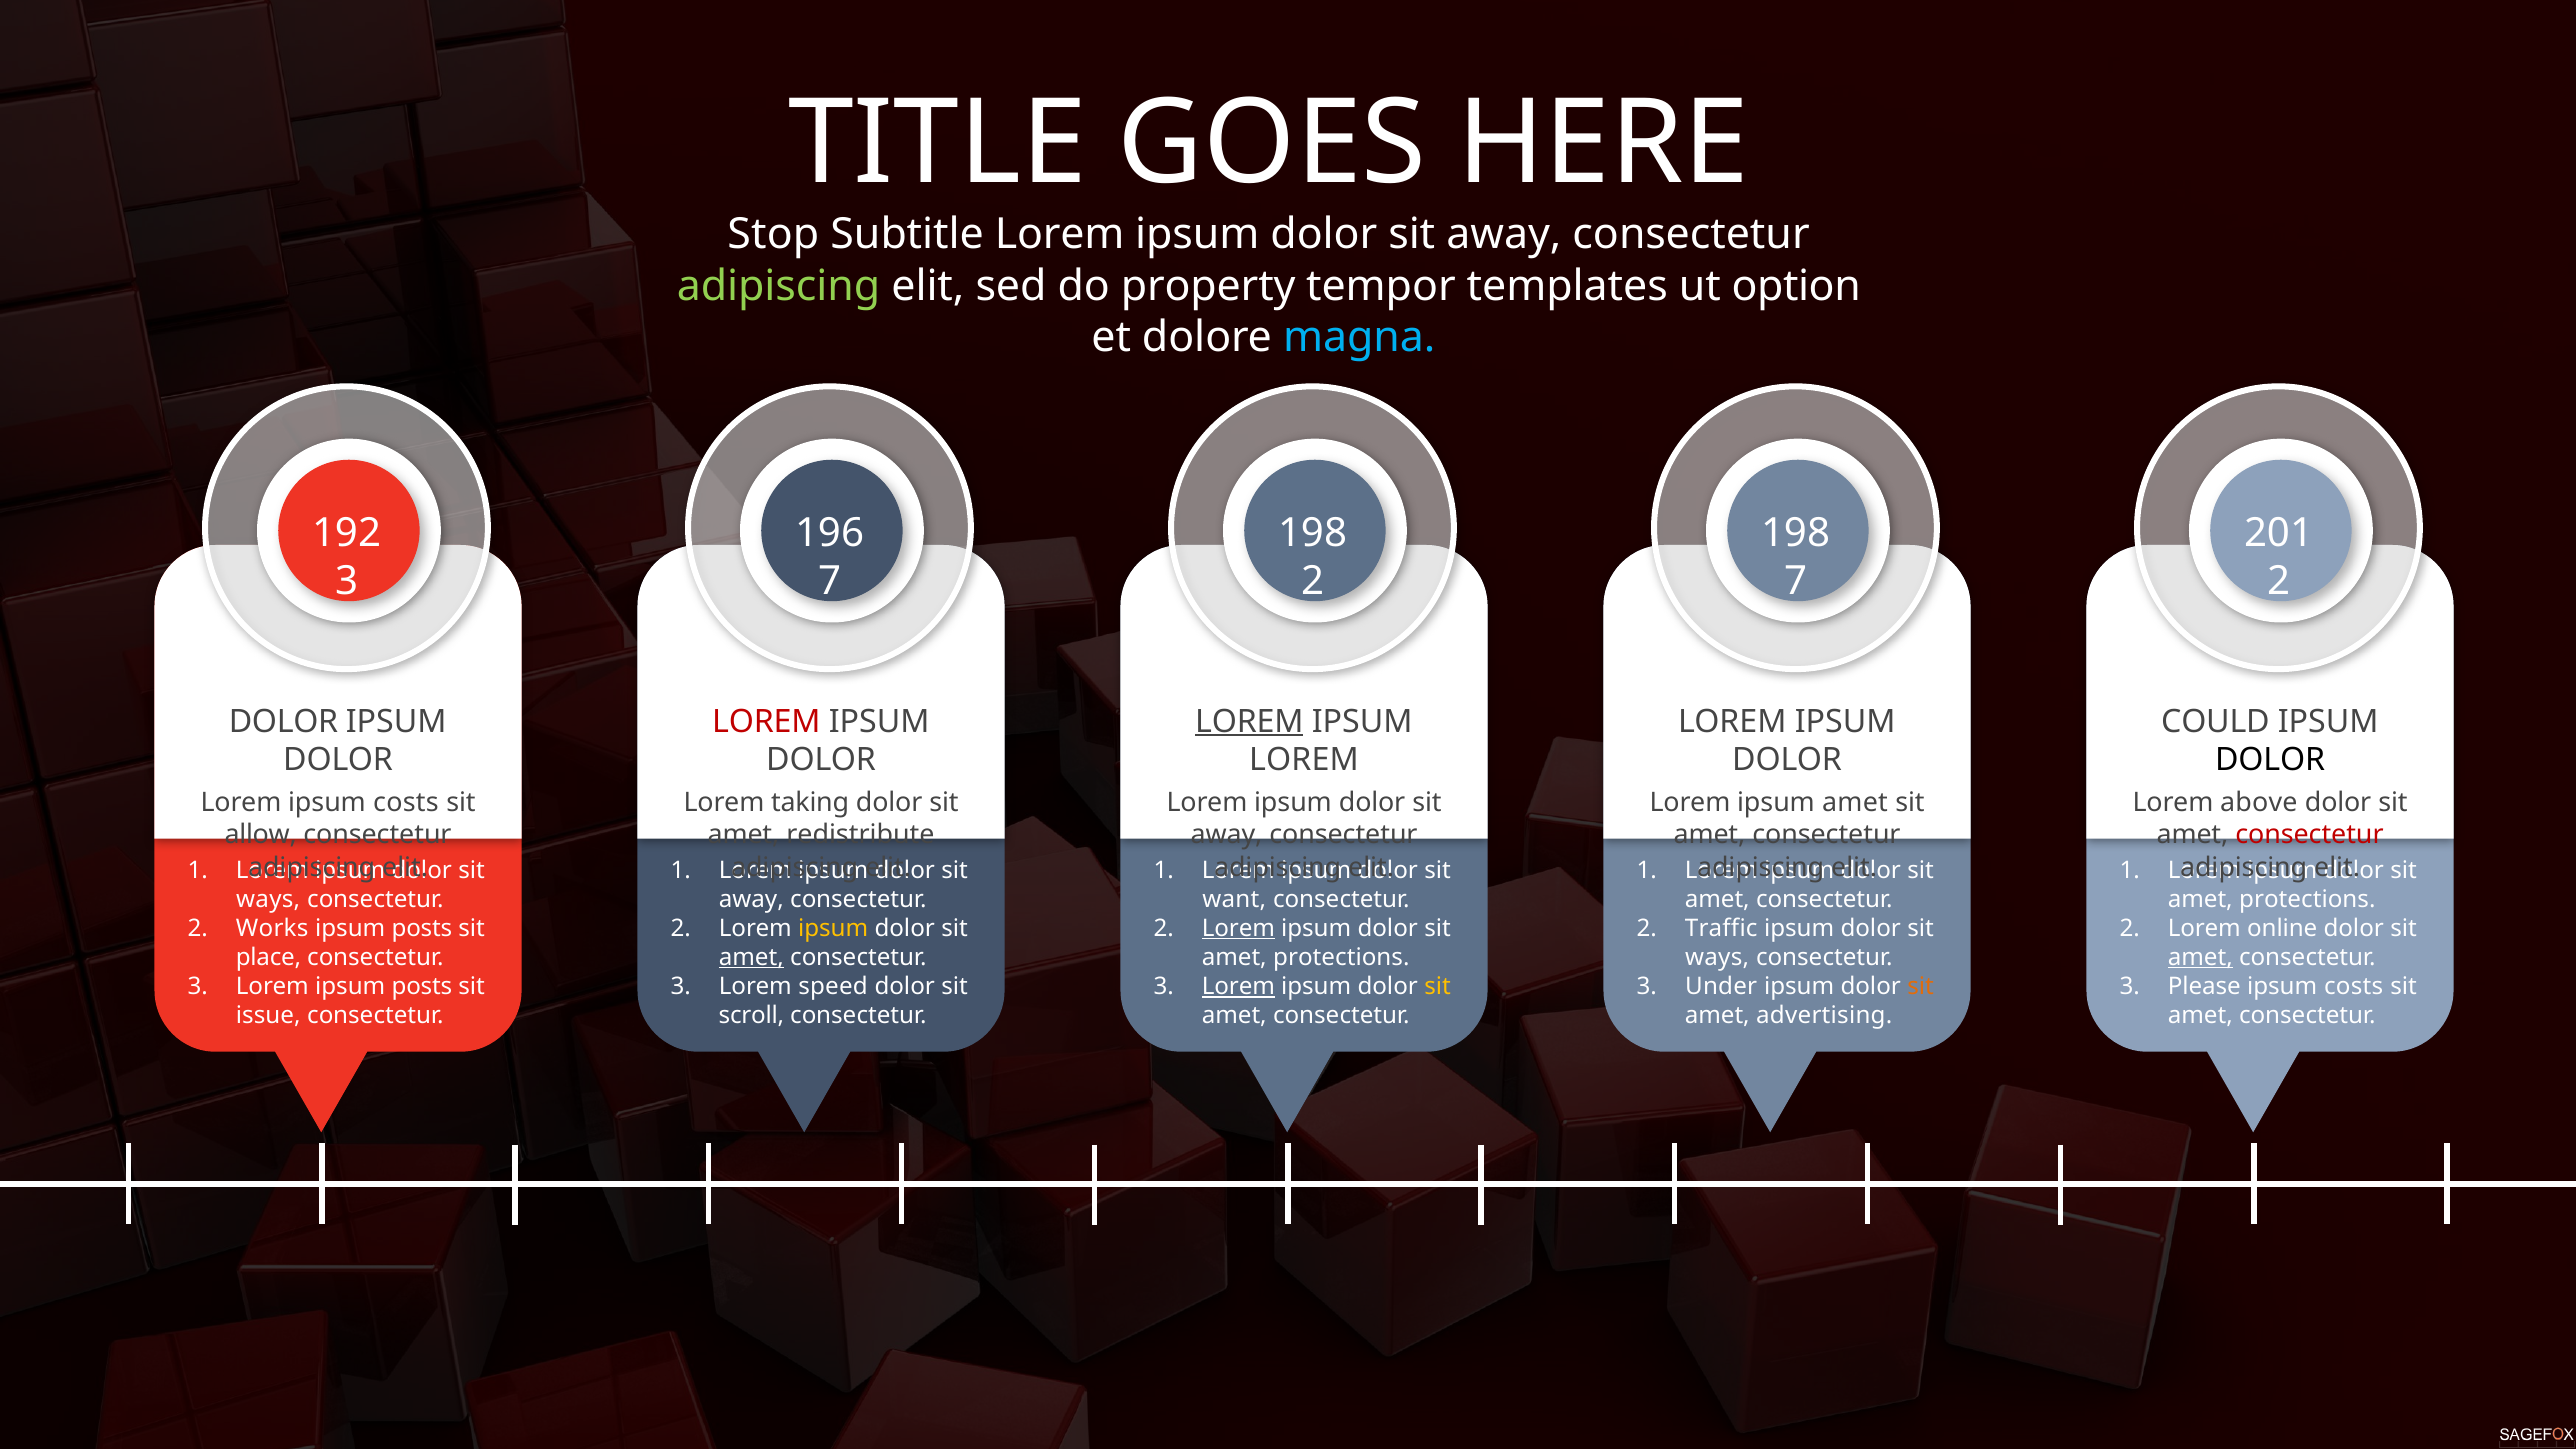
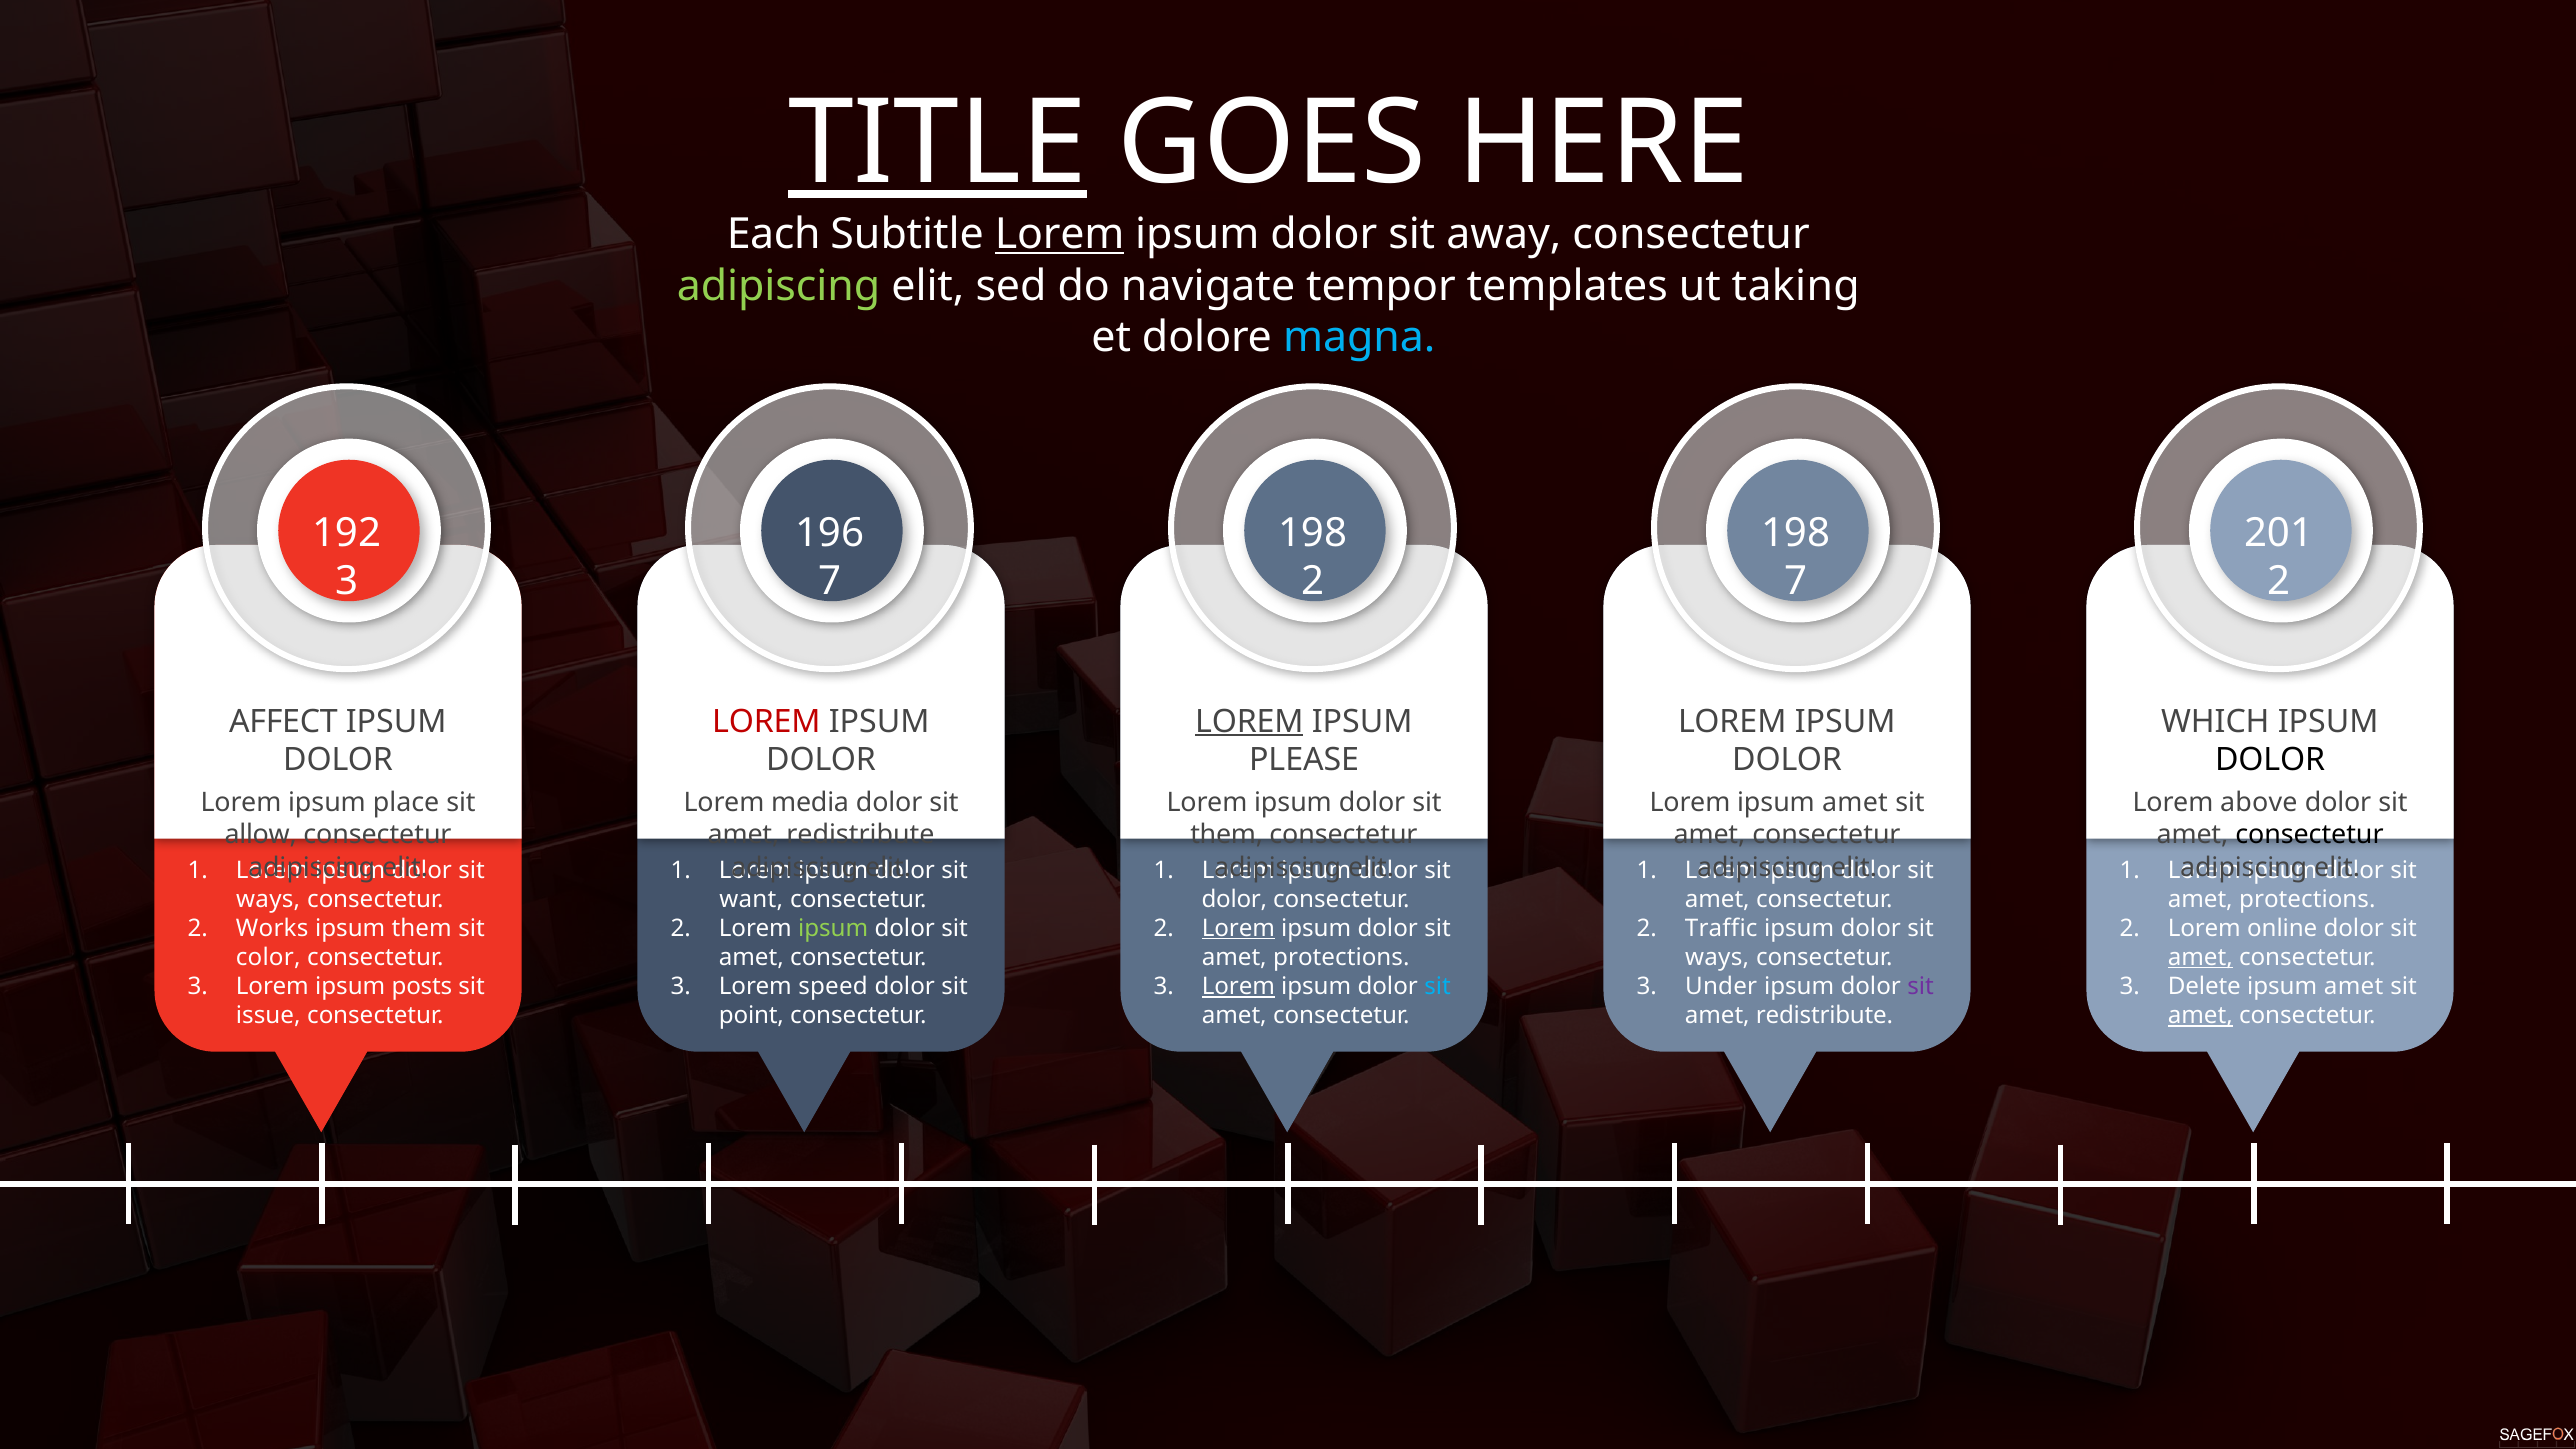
TITLE underline: none -> present (938, 143)
Stop: Stop -> Each (774, 234)
Lorem underline: none -> present (1060, 234)
property: property -> navigate (1208, 286)
option: option -> taking (1796, 286)
DOLOR: DOLOR -> AFFECT (283, 721)
COULD: COULD -> WHICH (2215, 721)
LOREM: LOREM -> PLEASE (1304, 760)
Lorem ipsum costs: costs -> place (406, 803)
taking: taking -> media (810, 803)
away: away -> them (1227, 835)
consectetur colour: red -> black (2309, 835)
away: away -> want (751, 899)
want: want -> dolor (1234, 899)
posts: posts -> them (422, 928)
ipsum colour: yellow -> light green (833, 928)
place: place -> color (268, 957)
amet underline: present -> none (751, 957)
sit colour: yellow -> light blue (1438, 986)
sit colour: orange -> purple (1921, 986)
Please: Please -> Delete (2204, 986)
costs: costs -> amet (2354, 986)
scroll: scroll -> point (751, 1015)
advertising: advertising -> redistribute (1824, 1015)
amet underline: none -> present (2200, 1015)
